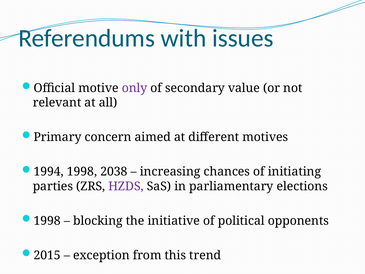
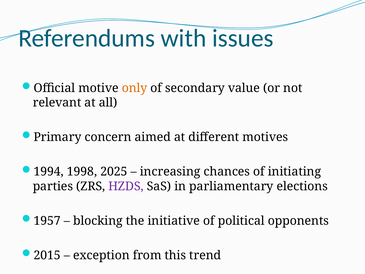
only colour: purple -> orange (135, 88)
2038: 2038 -> 2025 (114, 172)
1998: 1998 -> 1957 (47, 221)
